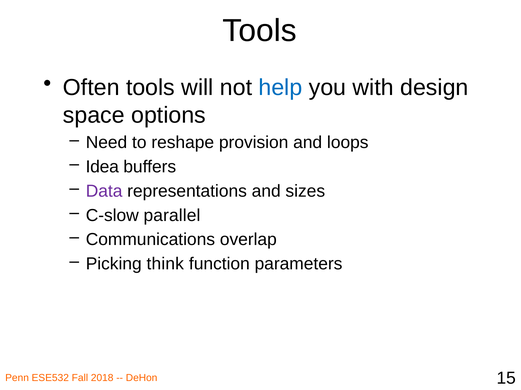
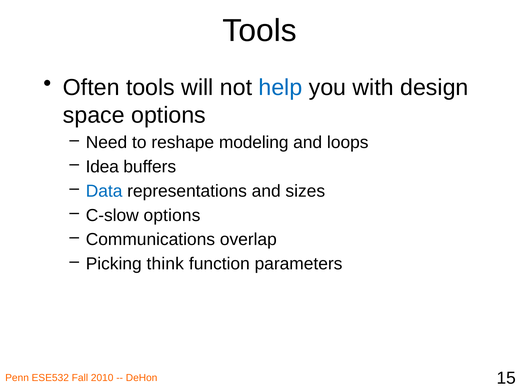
provision: provision -> modeling (254, 143)
Data colour: purple -> blue (104, 191)
C-slow parallel: parallel -> options (172, 216)
2018: 2018 -> 2010 (102, 378)
